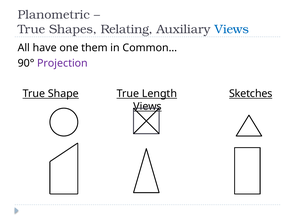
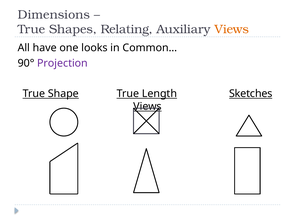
Planometric: Planometric -> Dimensions (54, 15)
Views colour: blue -> orange (232, 29)
them: them -> looks (94, 48)
